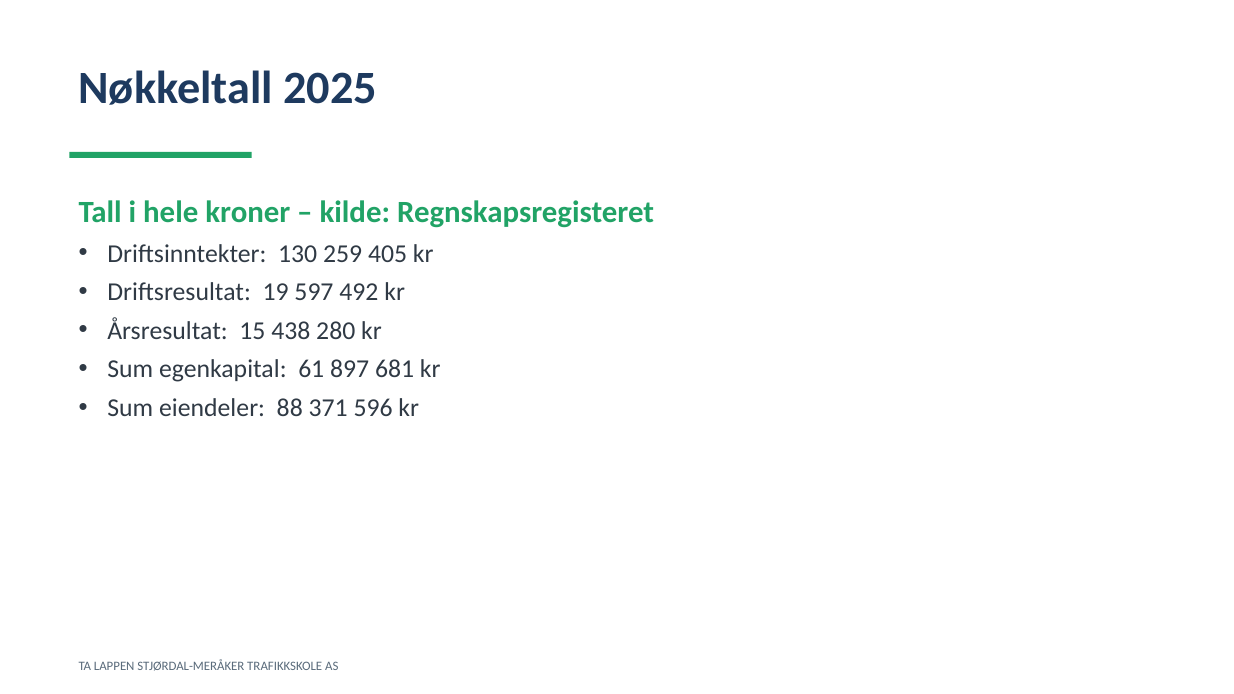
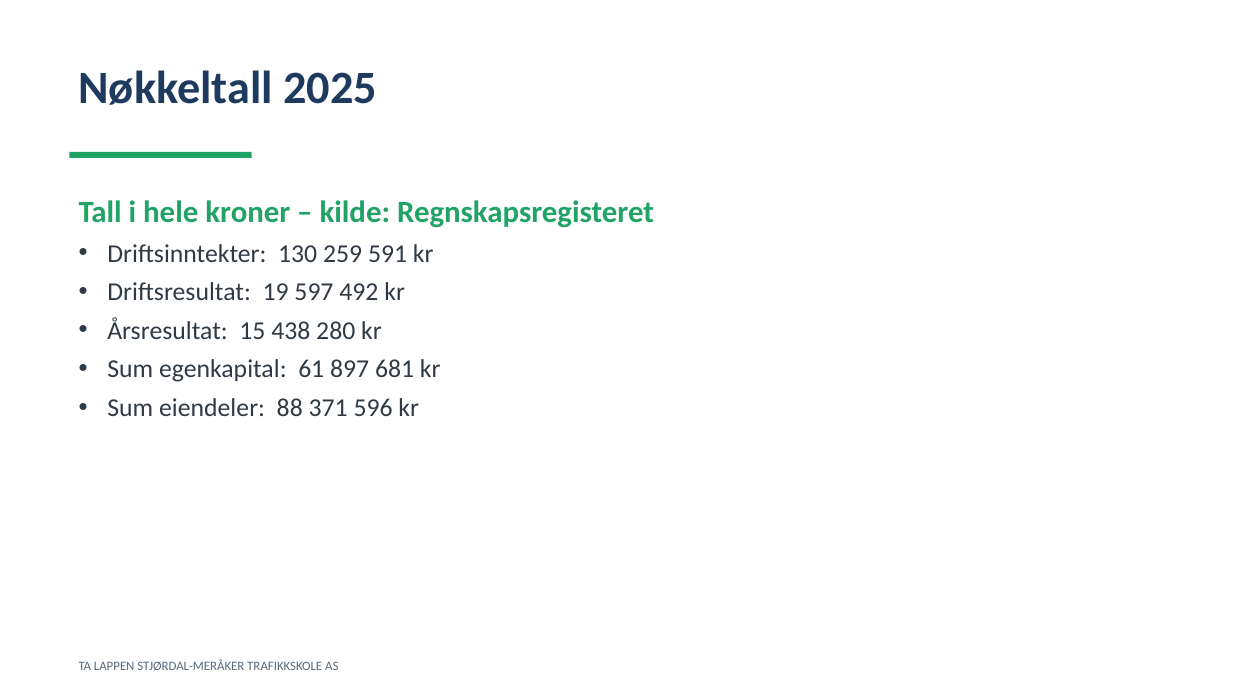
405: 405 -> 591 (388, 254)
